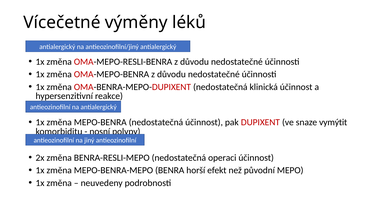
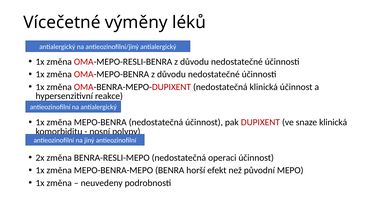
snaze vymýtit: vymýtit -> klinická (333, 122)
